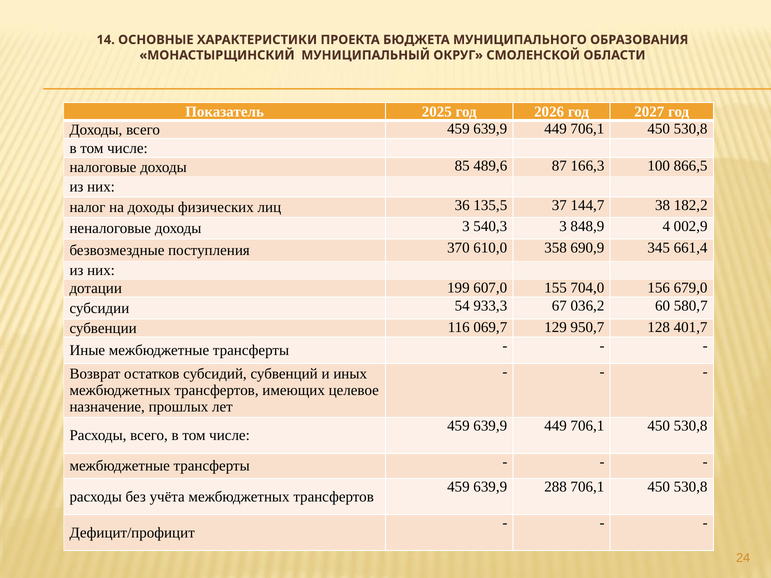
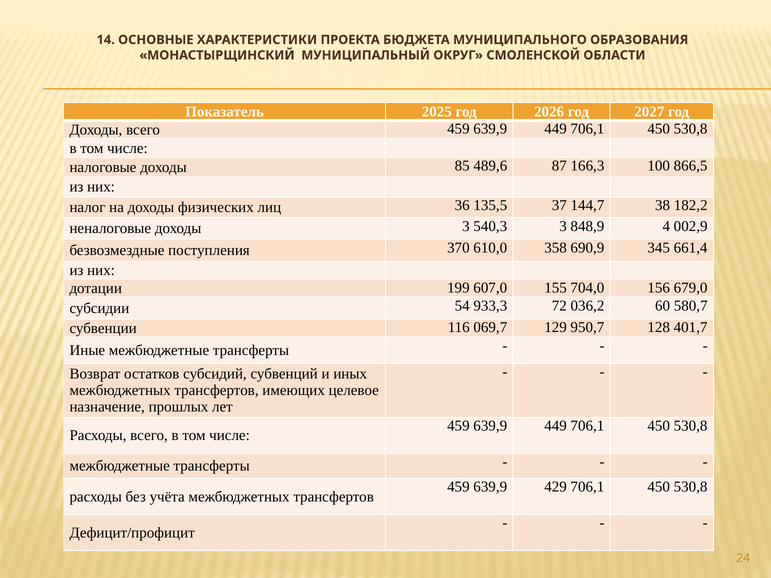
67: 67 -> 72 (559, 306)
288: 288 -> 429 (556, 487)
